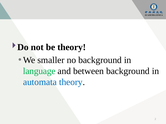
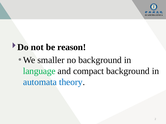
be theory: theory -> reason (72, 47)
between: between -> compact (89, 71)
